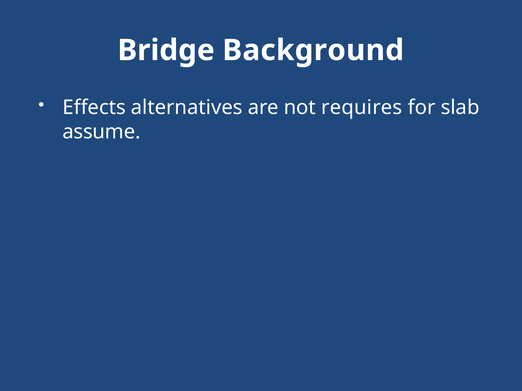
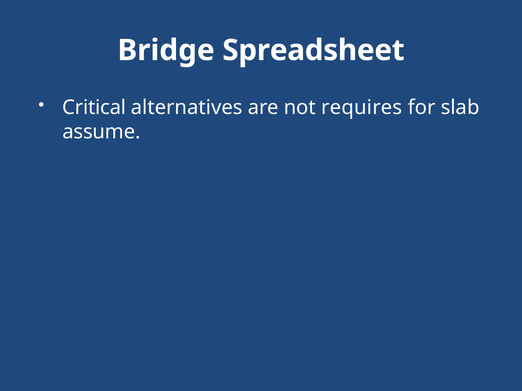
Background: Background -> Spreadsheet (313, 50)
Effects: Effects -> Critical (94, 108)
